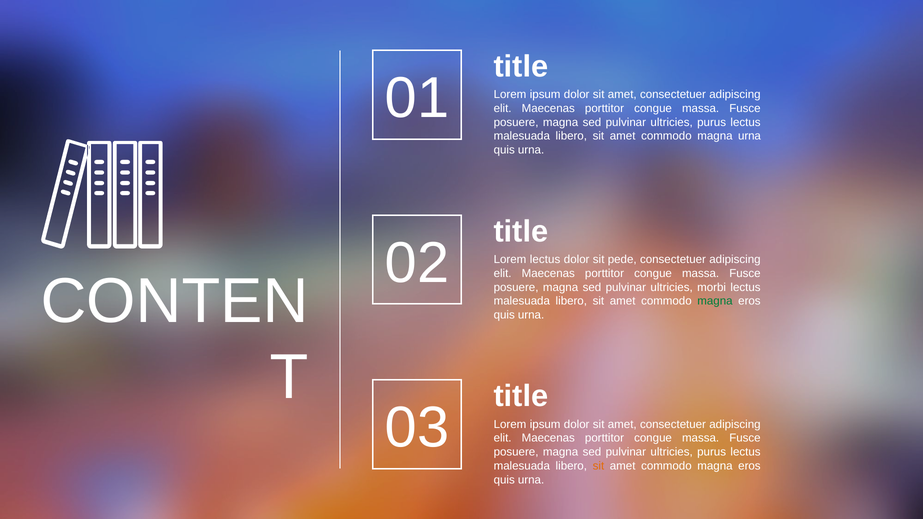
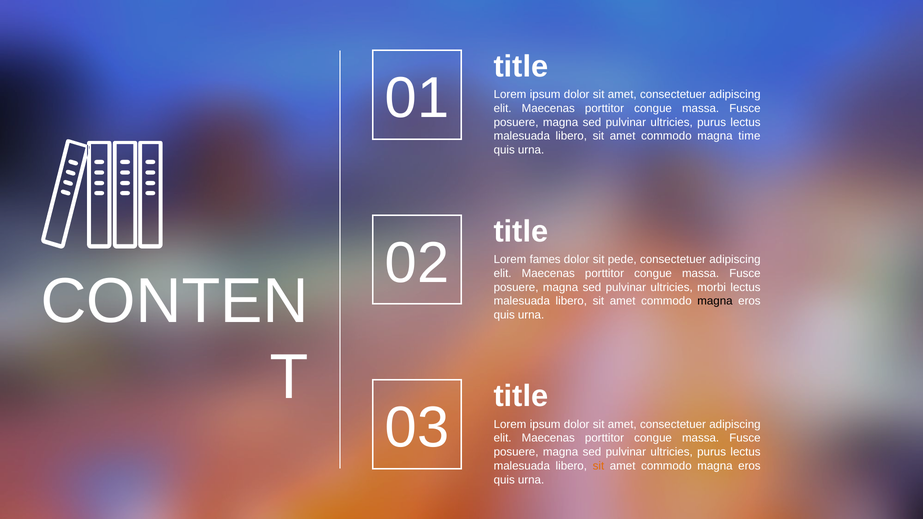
magna urna: urna -> time (749, 136)
Lorem lectus: lectus -> fames (545, 260)
magna colour: green -> black (715, 301)
